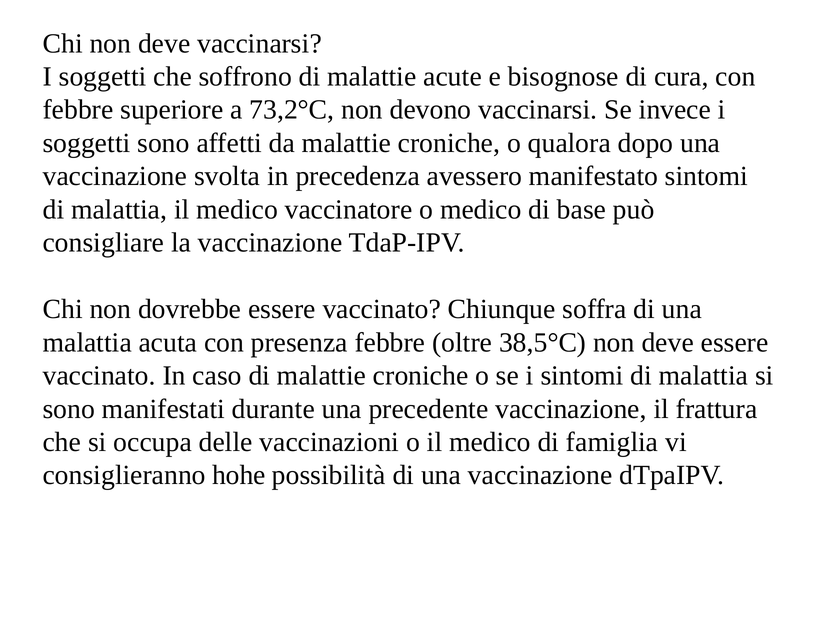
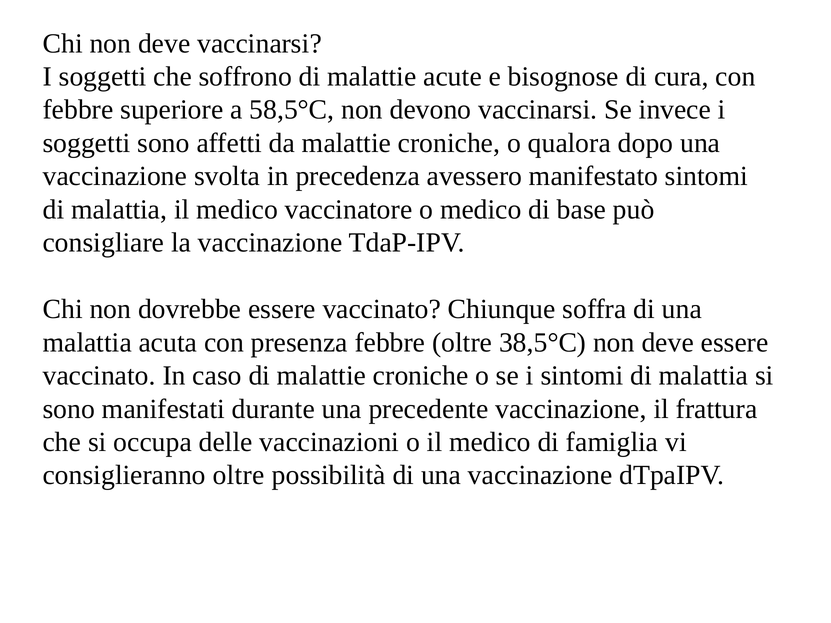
73,2°C: 73,2°C -> 58,5°C (292, 110)
consiglieranno hohe: hohe -> oltre (239, 476)
